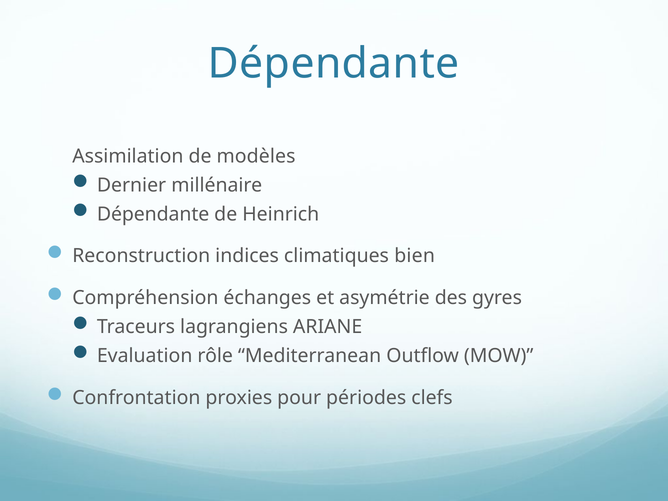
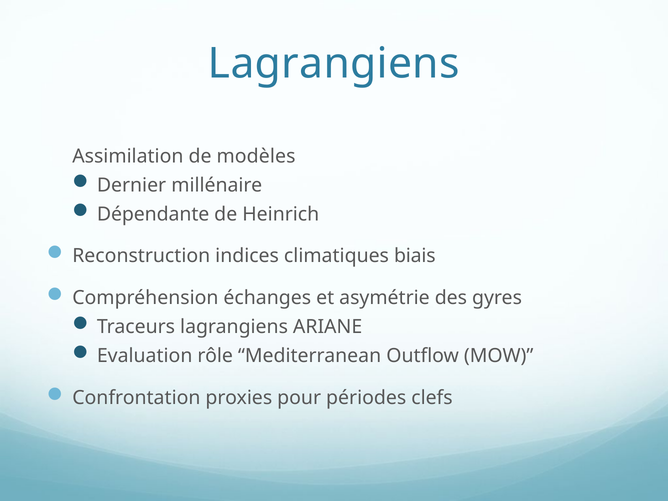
Dépendante: Dépendante -> Lagrangiens (334, 64)
bien: bien -> biais (415, 256)
